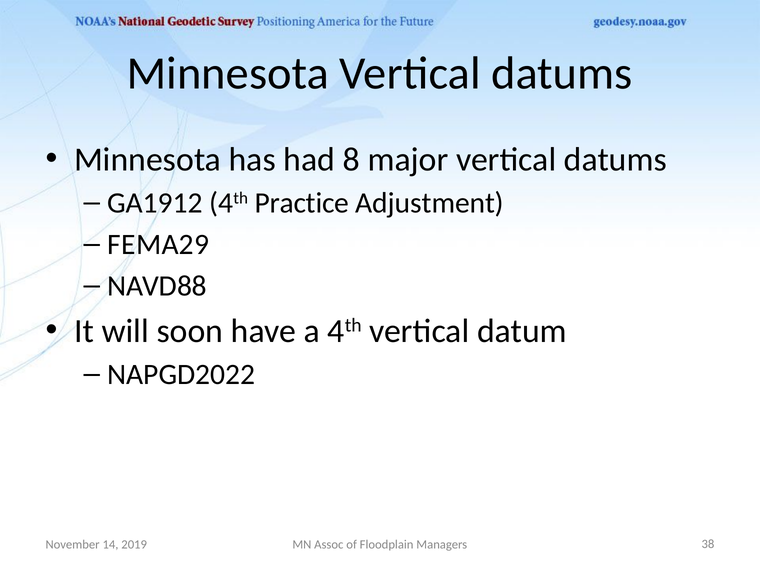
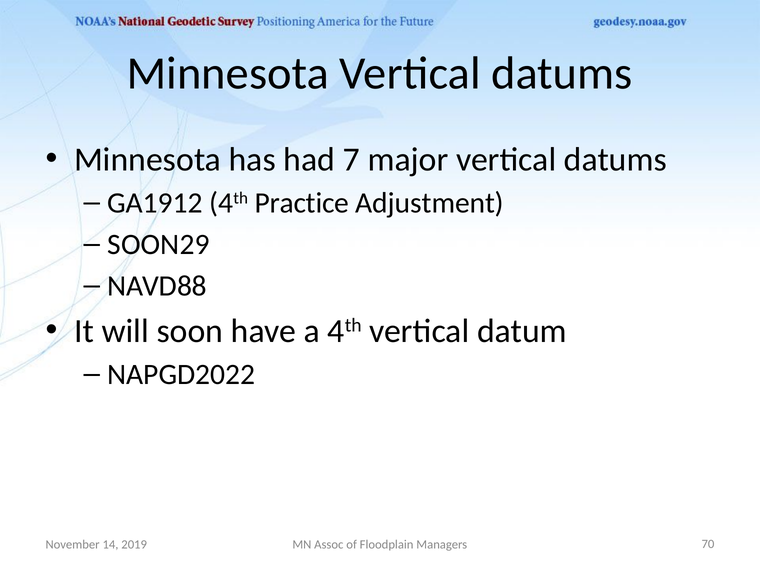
8: 8 -> 7 (351, 159)
FEMA29: FEMA29 -> SOON29 (158, 244)
38: 38 -> 70 (708, 544)
